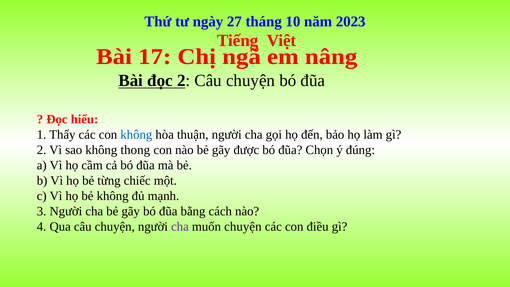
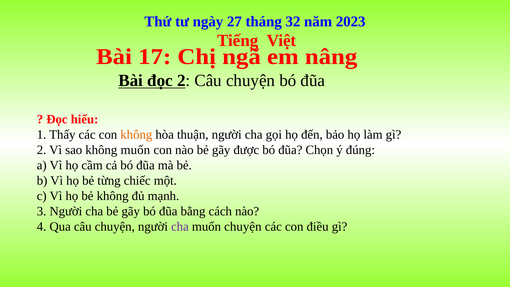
10: 10 -> 32 (293, 21)
không colour: blue -> orange (136, 135)
không thong: thong -> muốn (135, 150)
